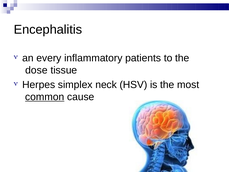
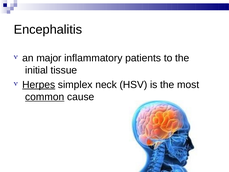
every: every -> major (49, 58)
dose: dose -> initial (36, 70)
Herpes underline: none -> present (39, 85)
